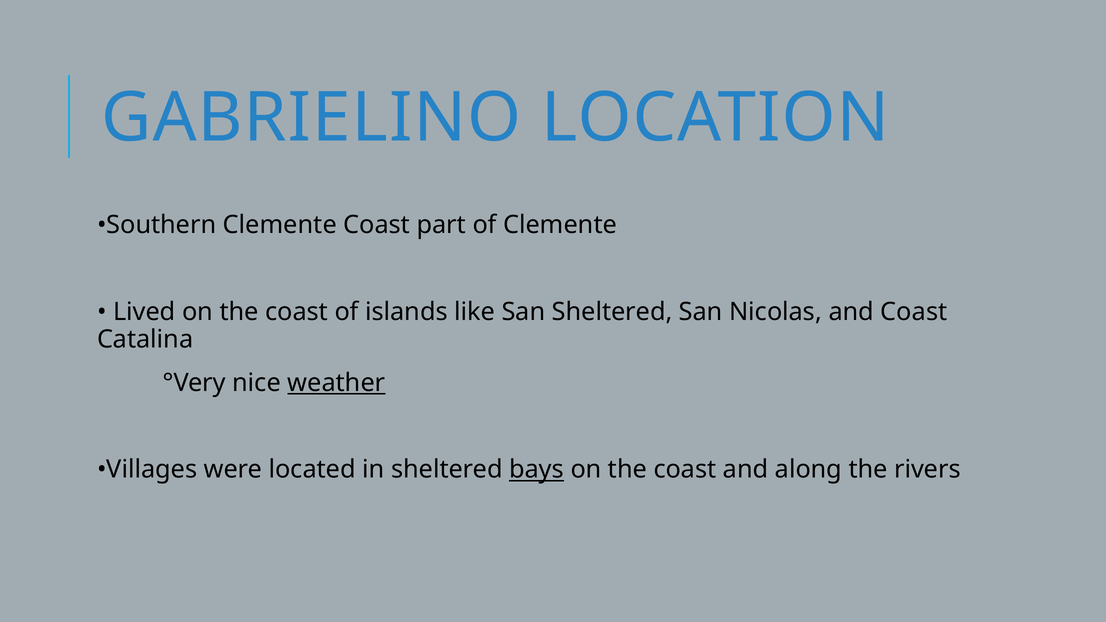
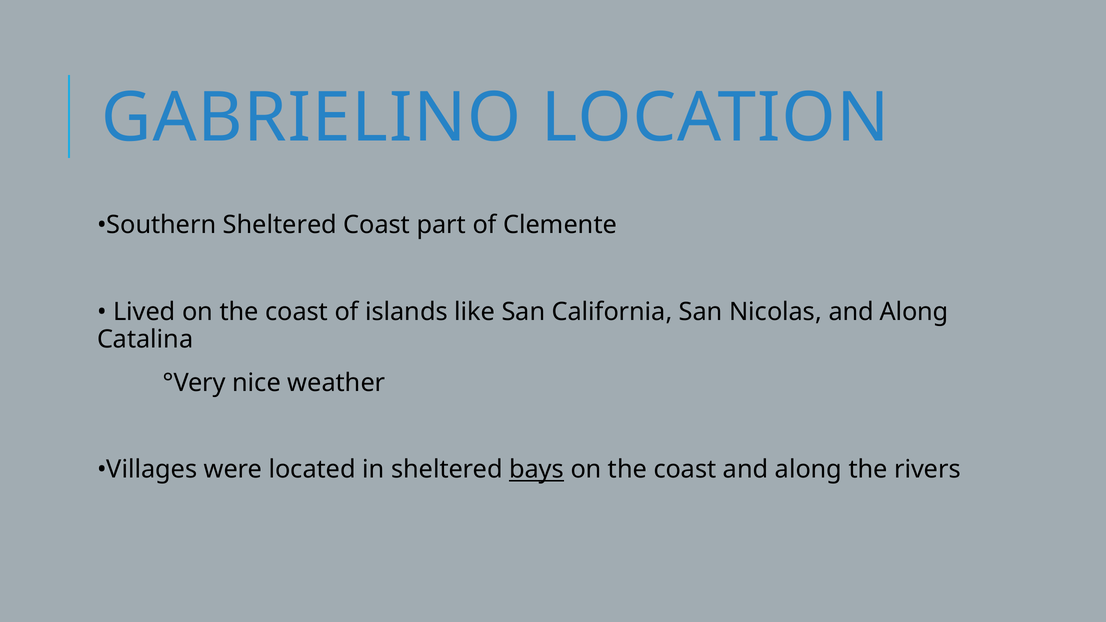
Southern Clemente: Clemente -> Sheltered (280, 225)
San Sheltered: Sheltered -> California (612, 312)
Nicolas and Coast: Coast -> Along (914, 312)
weather underline: present -> none (336, 383)
